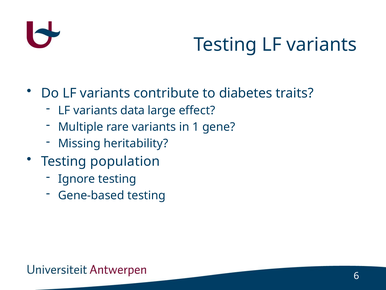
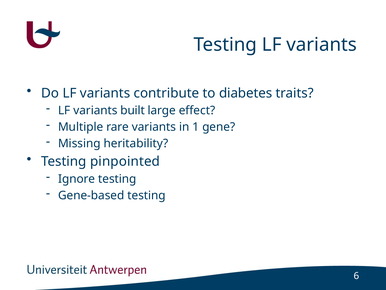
data: data -> built (133, 110)
population: population -> pinpointed (125, 161)
